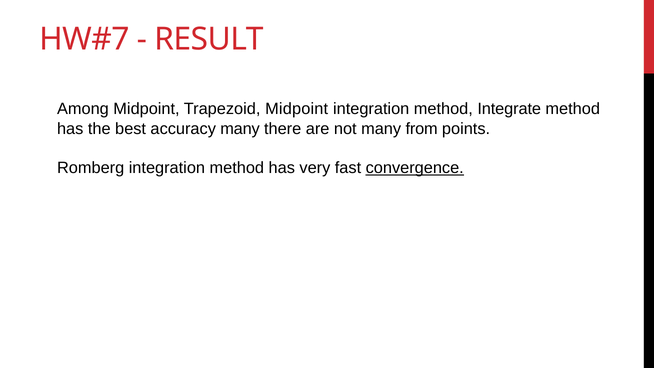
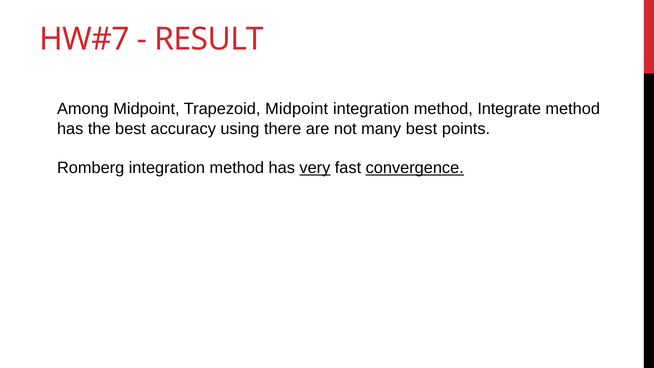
accuracy many: many -> using (240, 129)
many from: from -> best (421, 129)
very underline: none -> present (315, 168)
